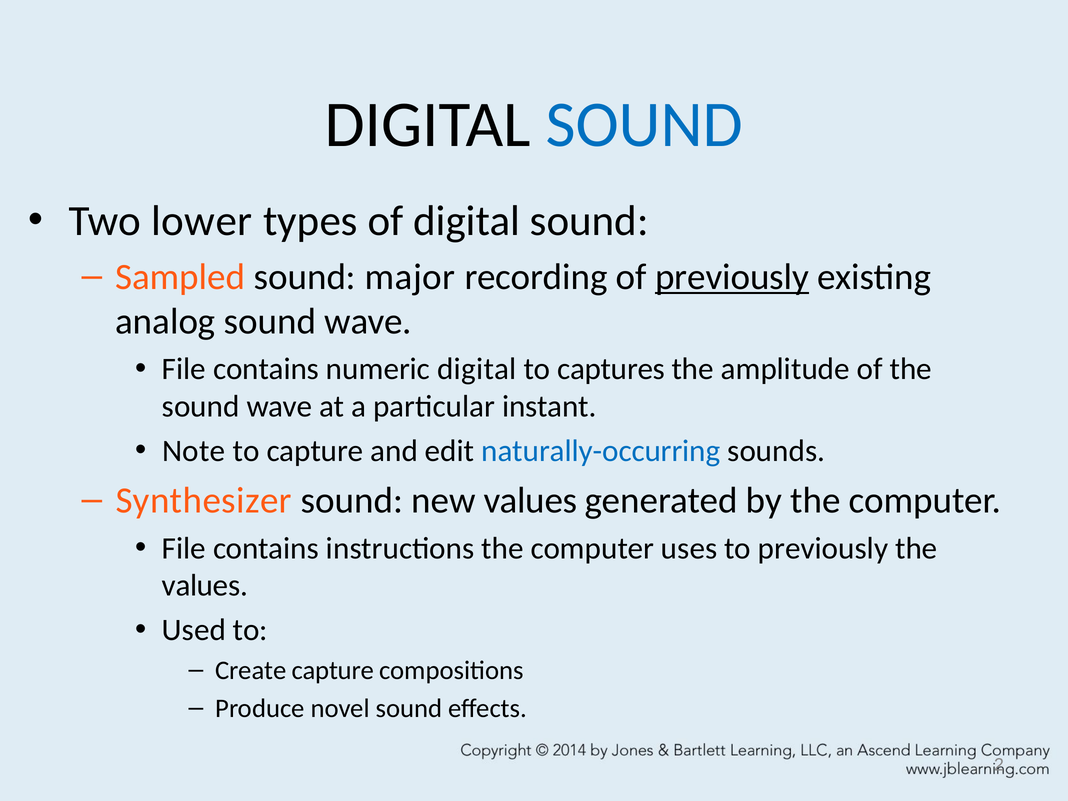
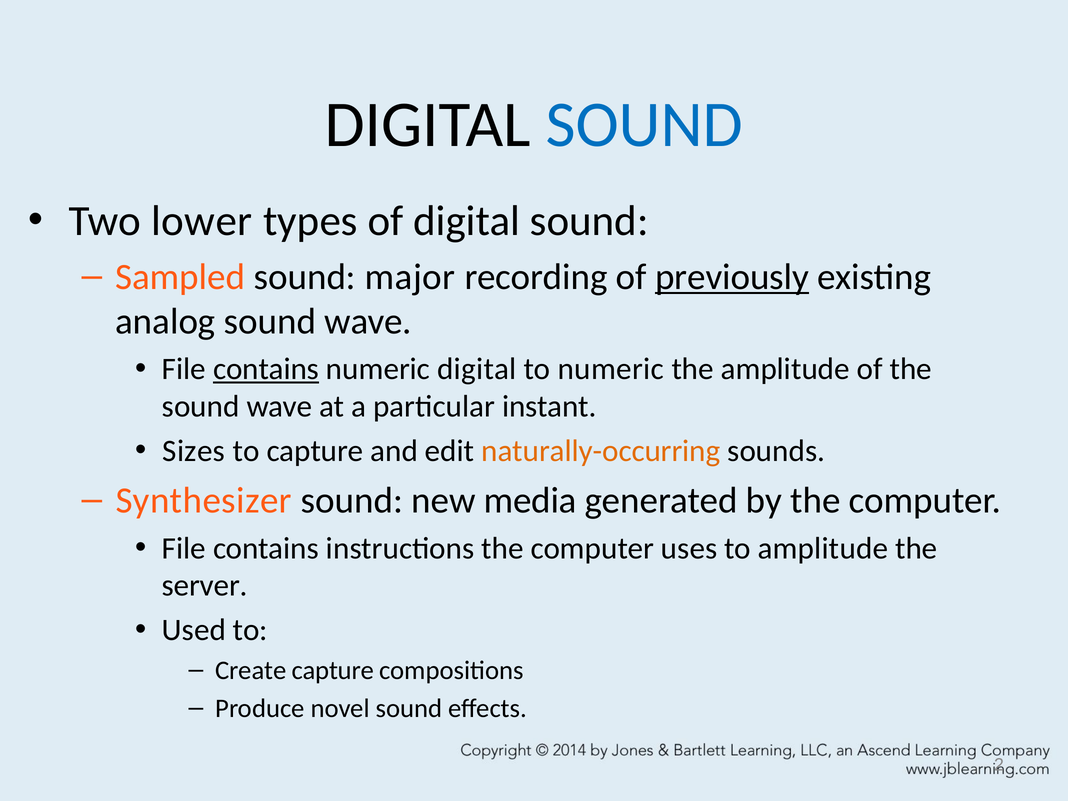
contains underline: none -> present (266, 369)
to captures: captures -> numeric (611, 369)
Note: Note -> Sizes (194, 451)
naturally-occurring colour: blue -> orange (601, 451)
new values: values -> media (530, 501)
to previously: previously -> amplitude (823, 548)
values: values -> server (205, 586)
